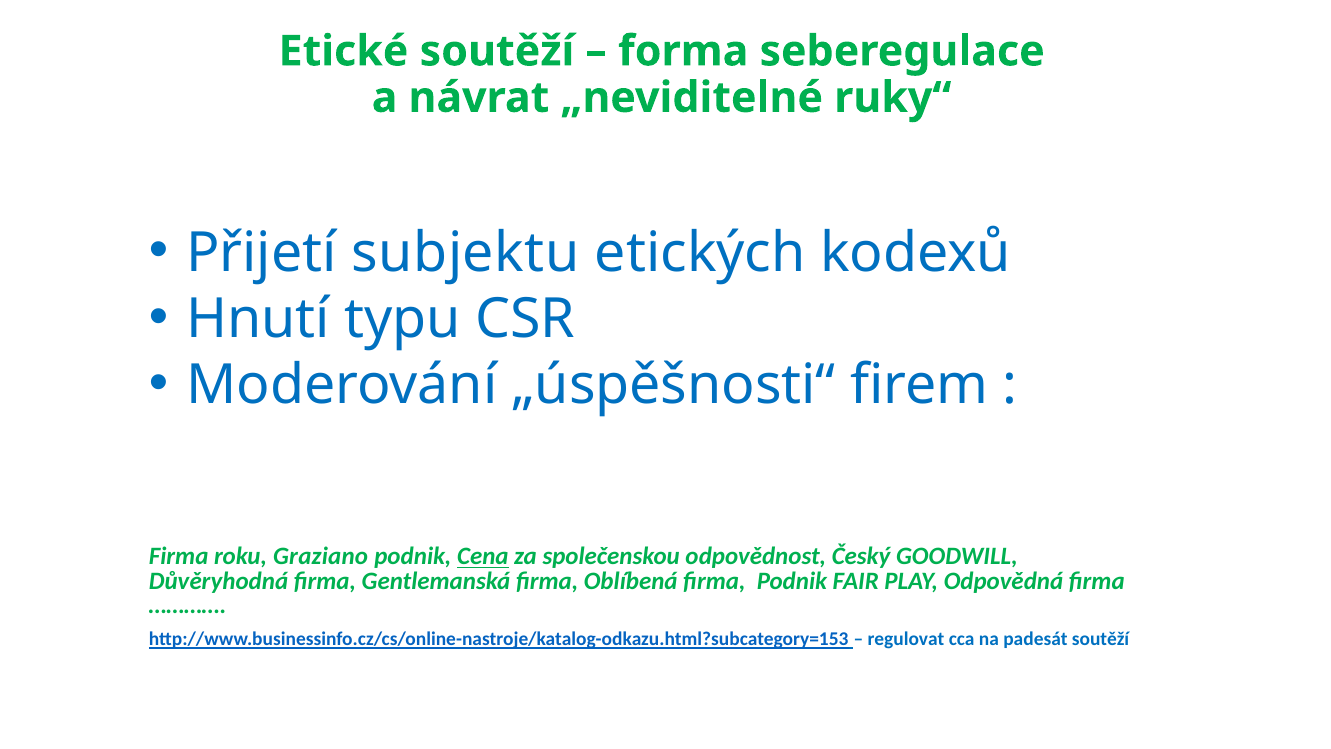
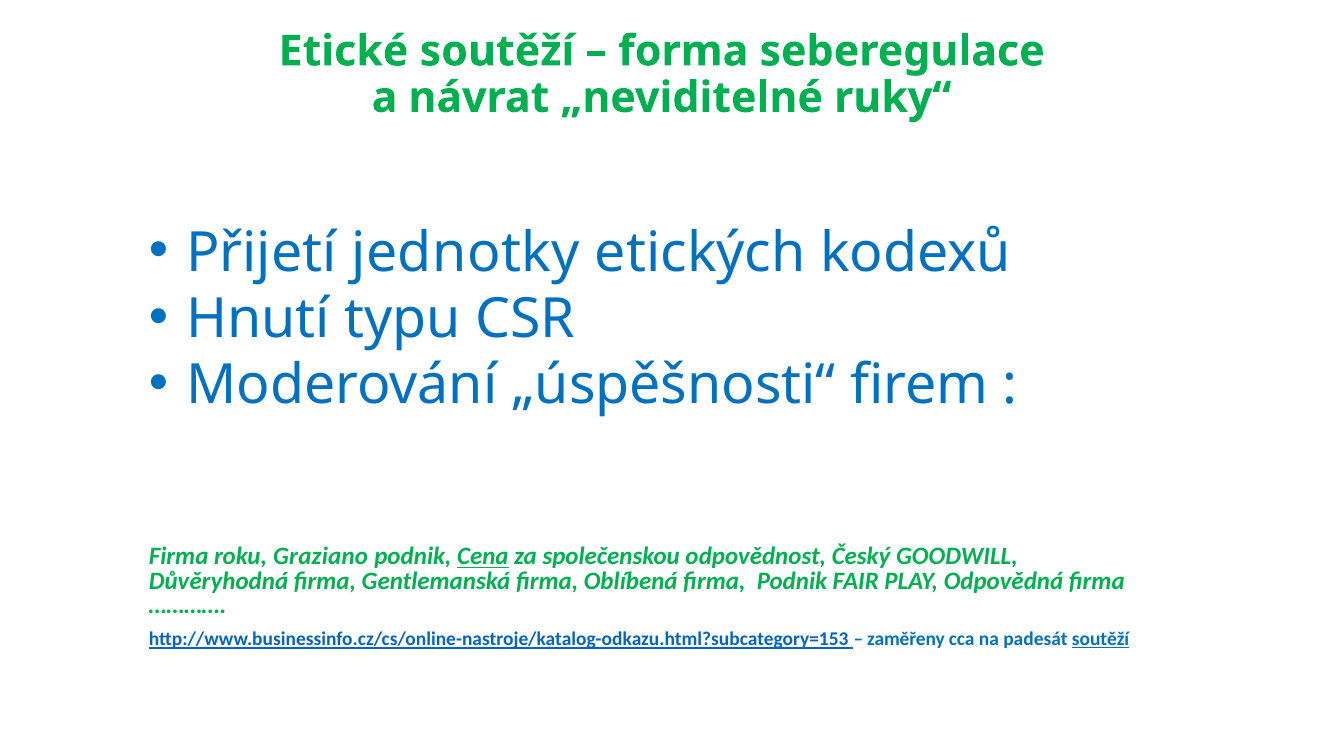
subjektu: subjektu -> jednotky (466, 253)
regulovat: regulovat -> zaměřeny (906, 639)
soutěží underline: none -> present (1101, 639)
